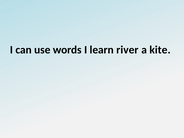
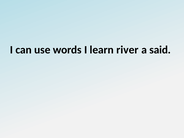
kite: kite -> said (160, 50)
